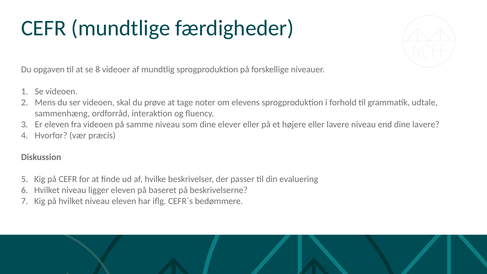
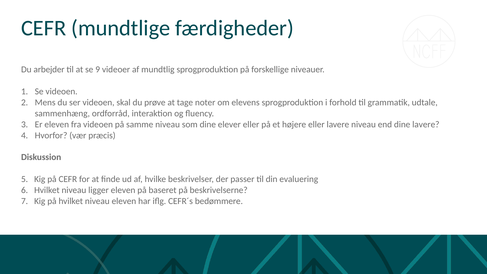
opgaven: opgaven -> arbejder (49, 70)
8: 8 -> 9 (98, 70)
